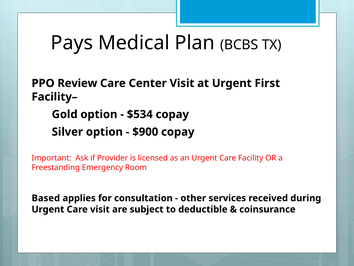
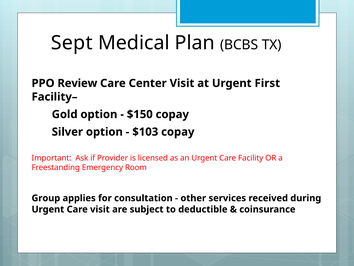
Pays: Pays -> Sept (72, 43)
$534: $534 -> $150 (140, 114)
$900: $900 -> $103 (145, 132)
Based: Based -> Group (46, 198)
